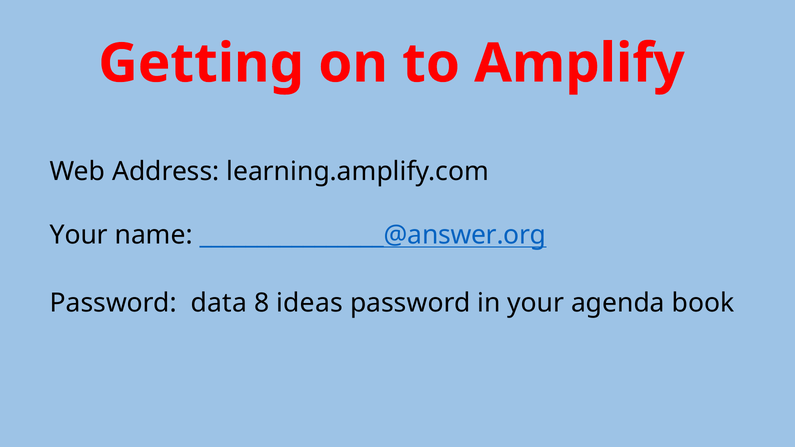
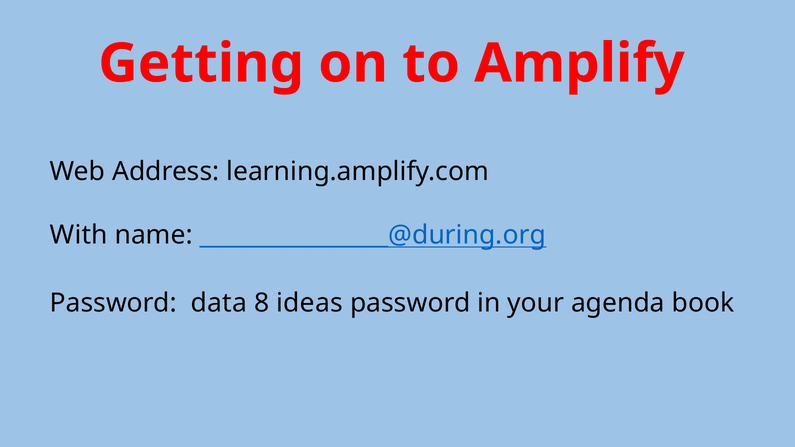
Your: Your -> With (79, 235)
________________@answer.org: ________________@answer.org -> ________________@during.org (373, 235)
